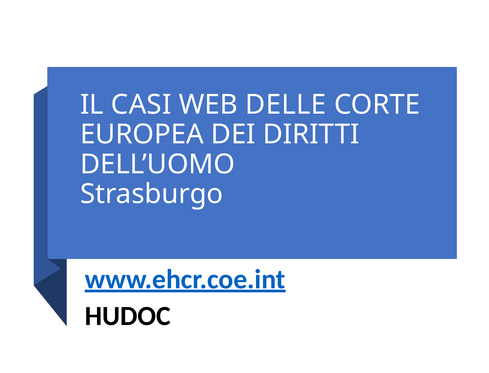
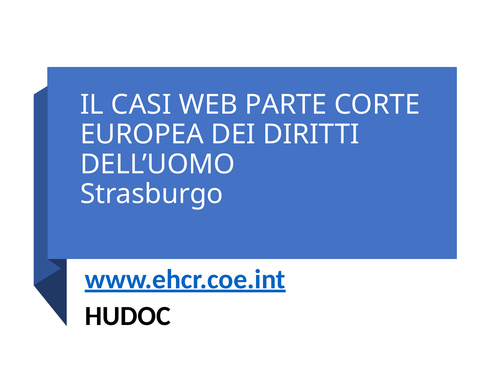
DELLE: DELLE -> PARTE (286, 105)
